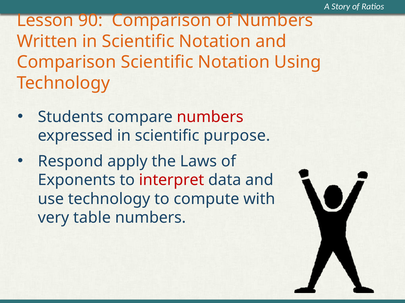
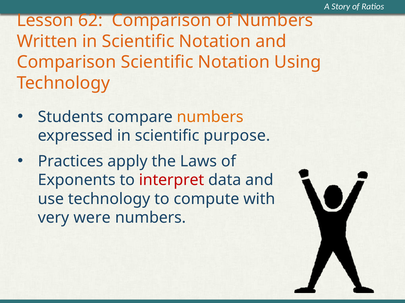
90: 90 -> 62 (90, 20)
numbers colour: red -> orange (210, 117)
Respond: Respond -> Practices (71, 162)
table: table -> were (92, 218)
